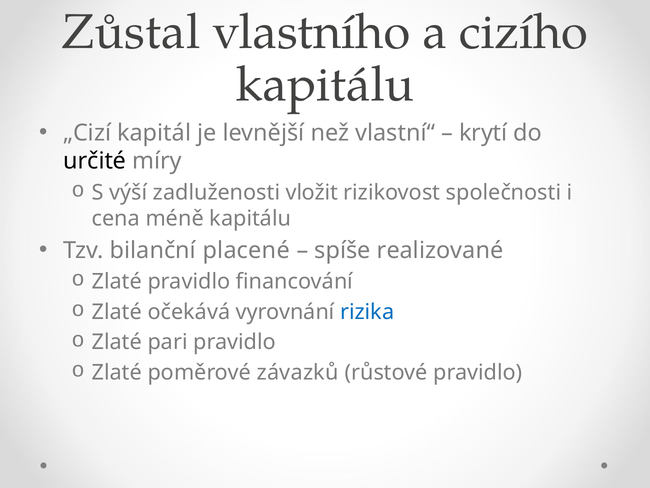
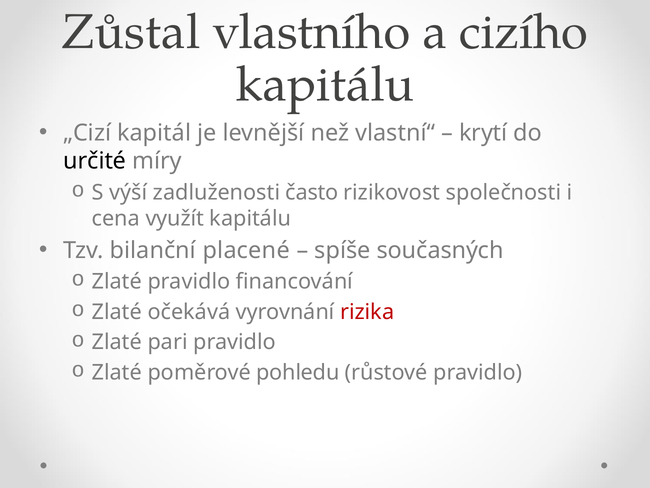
vložit: vložit -> často (312, 192)
méně: méně -> využít (175, 218)
realizované: realizované -> současných (440, 250)
rizika colour: blue -> red (367, 312)
závazků: závazků -> pohledu (298, 372)
